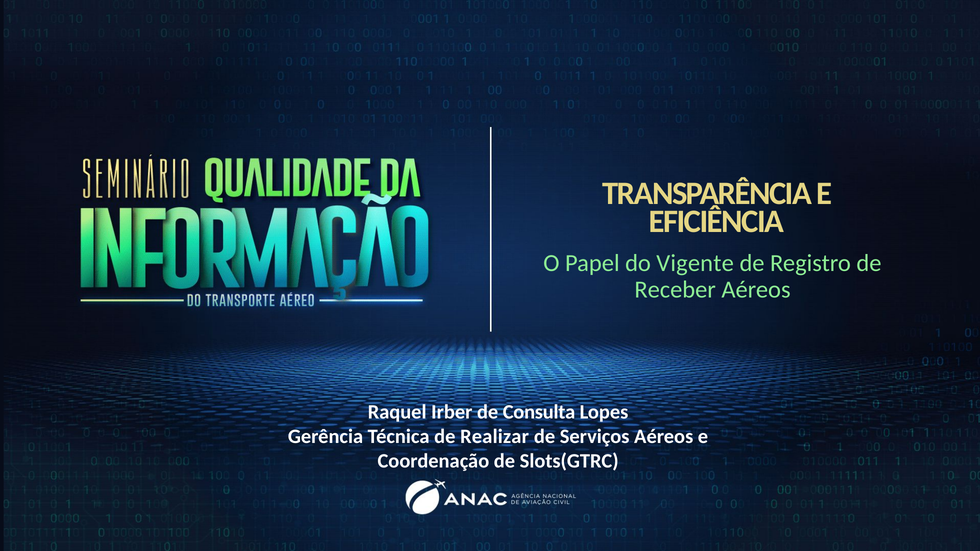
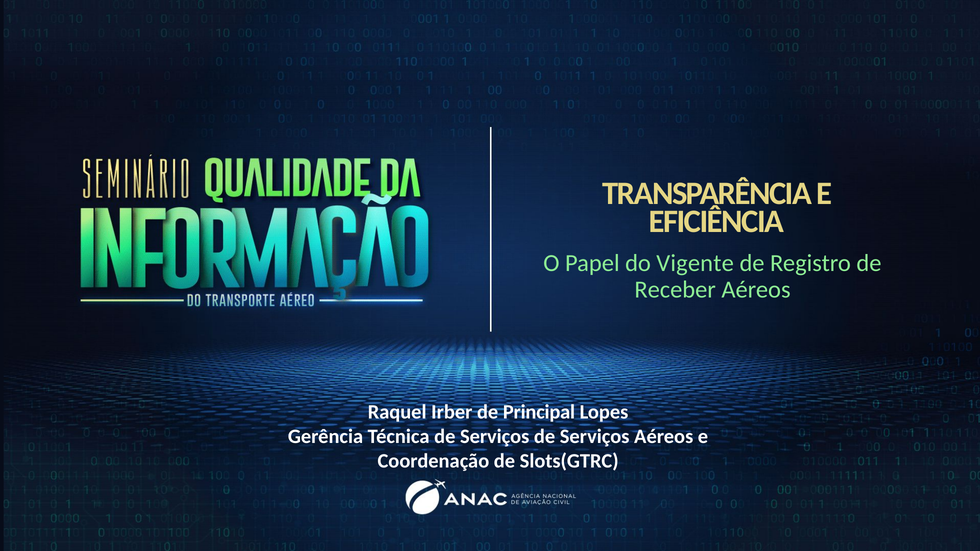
Consulta: Consulta -> Principal (539, 412)
Técnica de Realizar: Realizar -> Serviços (495, 437)
